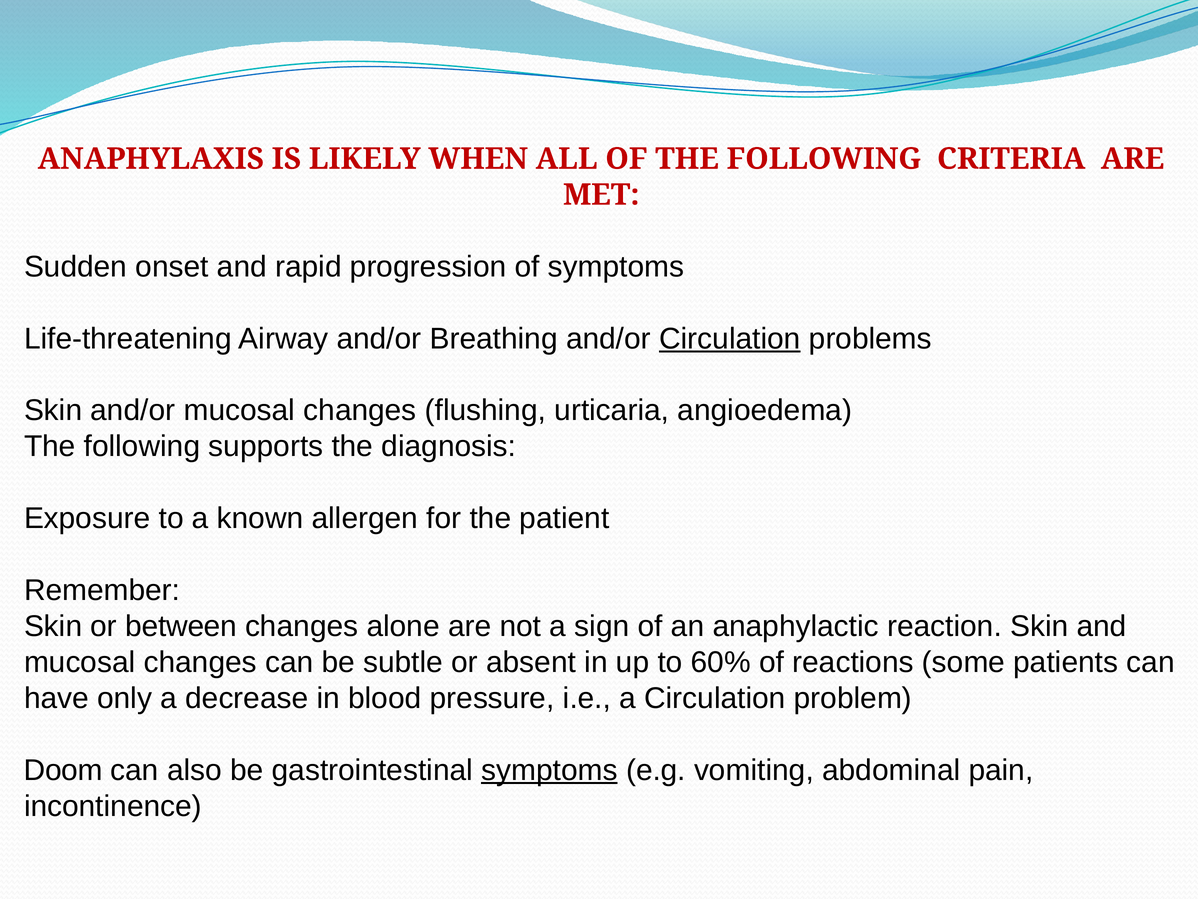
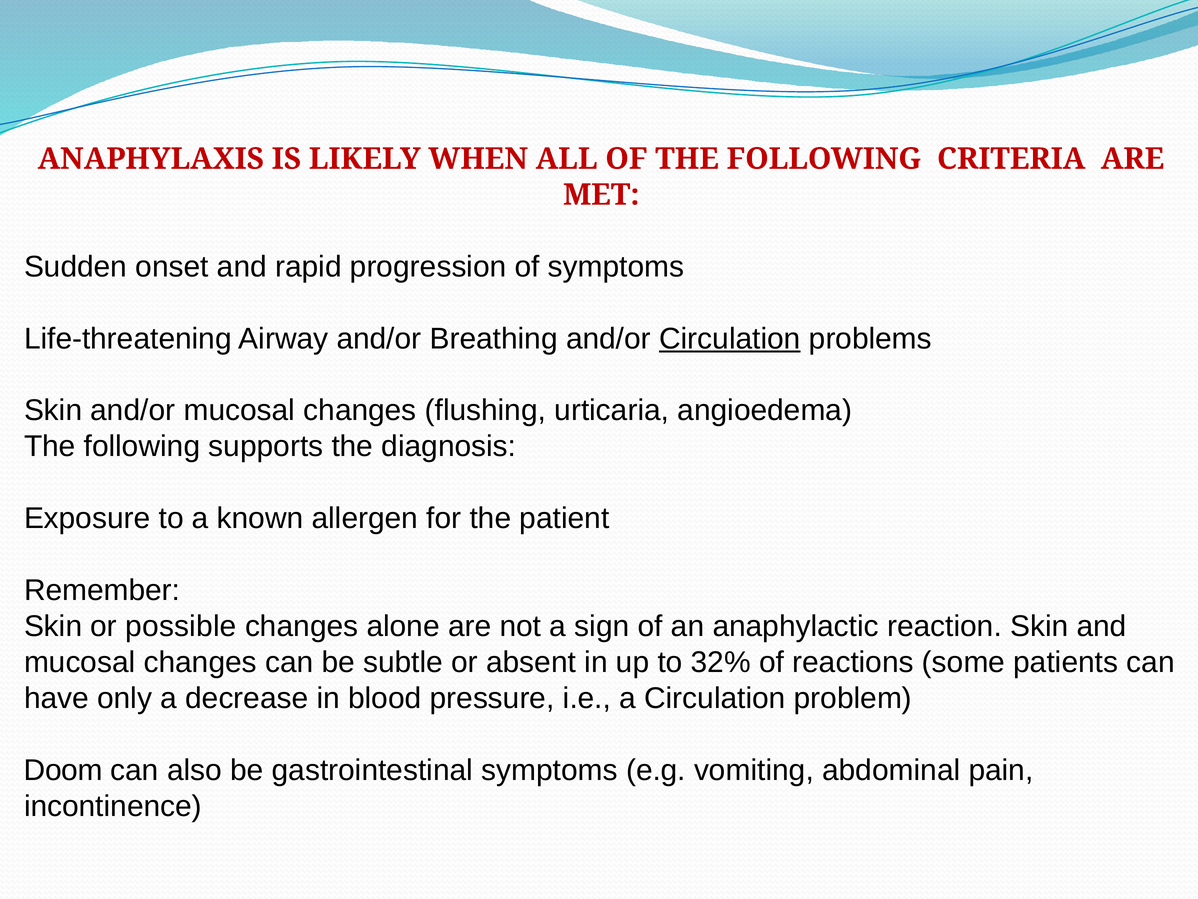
between: between -> possible (181, 626)
60%: 60% -> 32% (721, 662)
symptoms underline: present -> none (549, 770)
